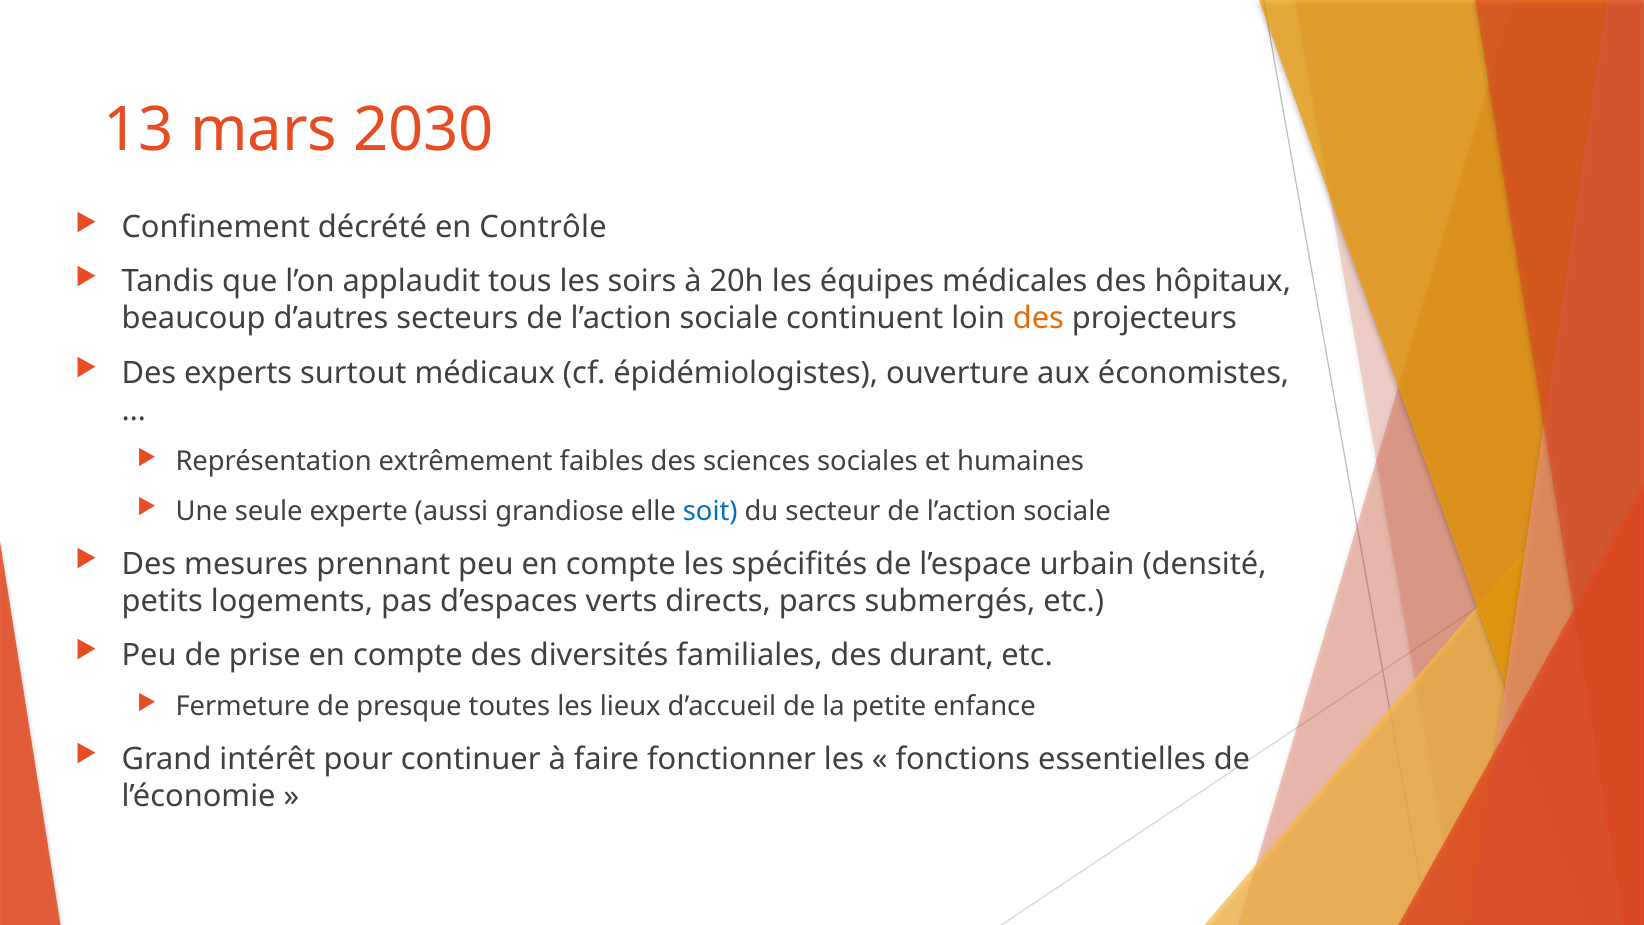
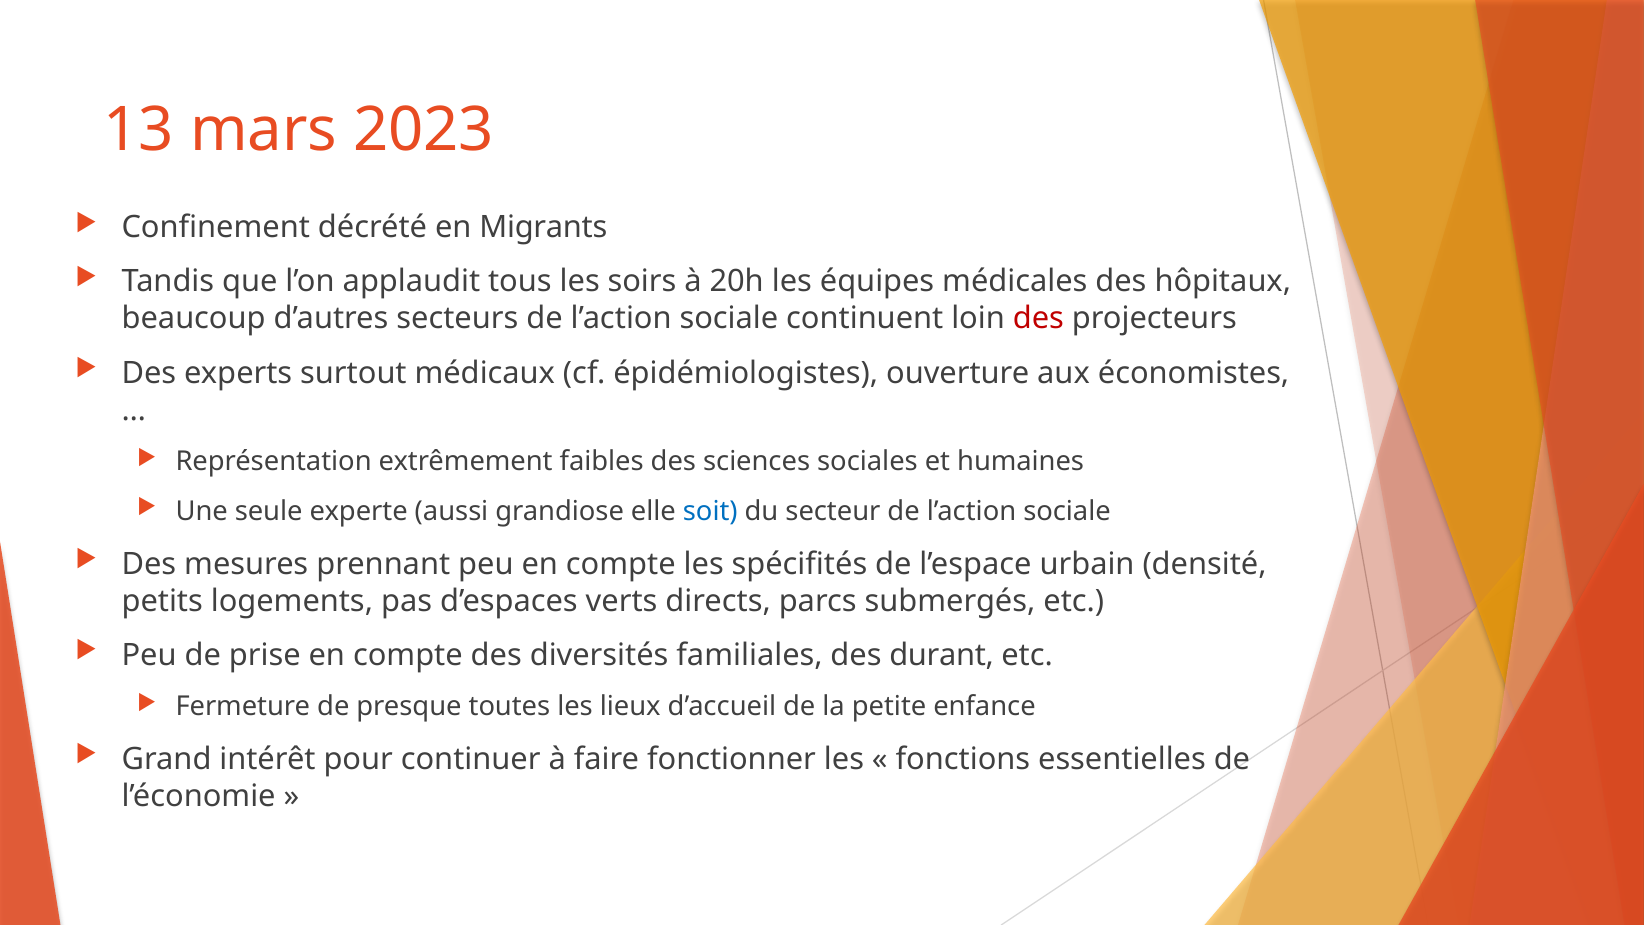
2030: 2030 -> 2023 (424, 130)
Contrôle: Contrôle -> Migrants (543, 228)
des colour: orange -> red (1038, 319)
